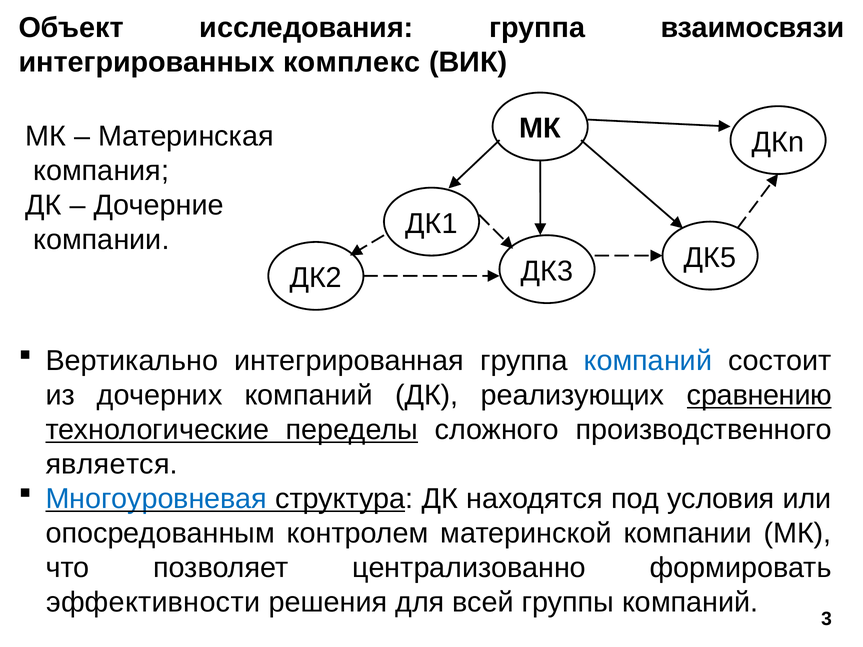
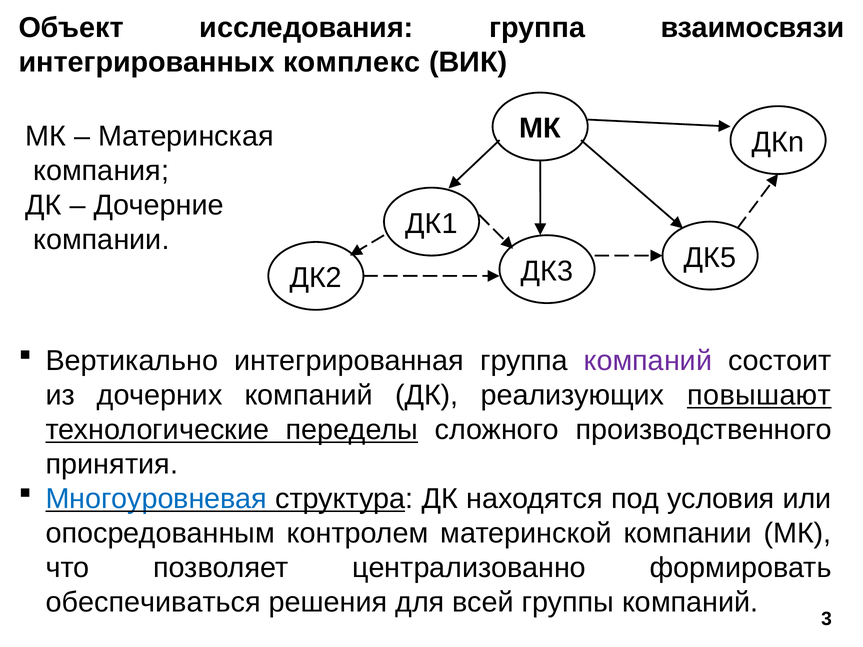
компаний colour: blue -> purple (648, 361)
сравнению: сравнению -> повышают (759, 395)
является: является -> принятия (112, 464)
эффективности: эффективности -> обеспечиваться (153, 602)
